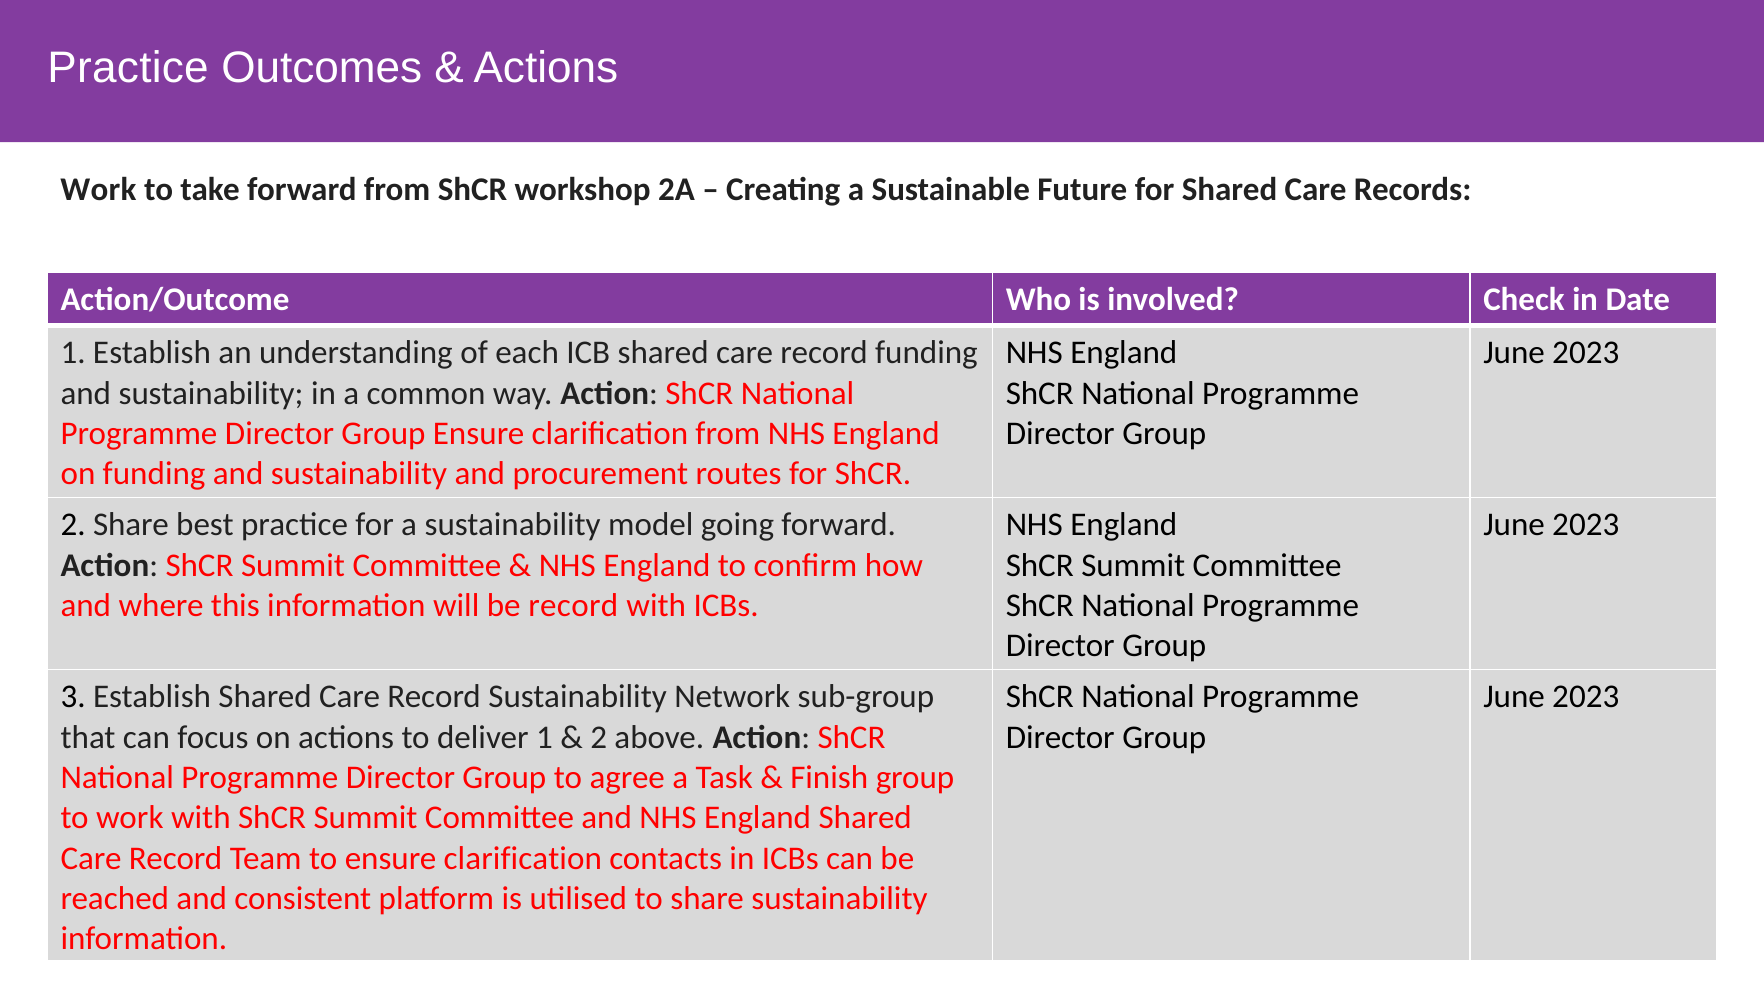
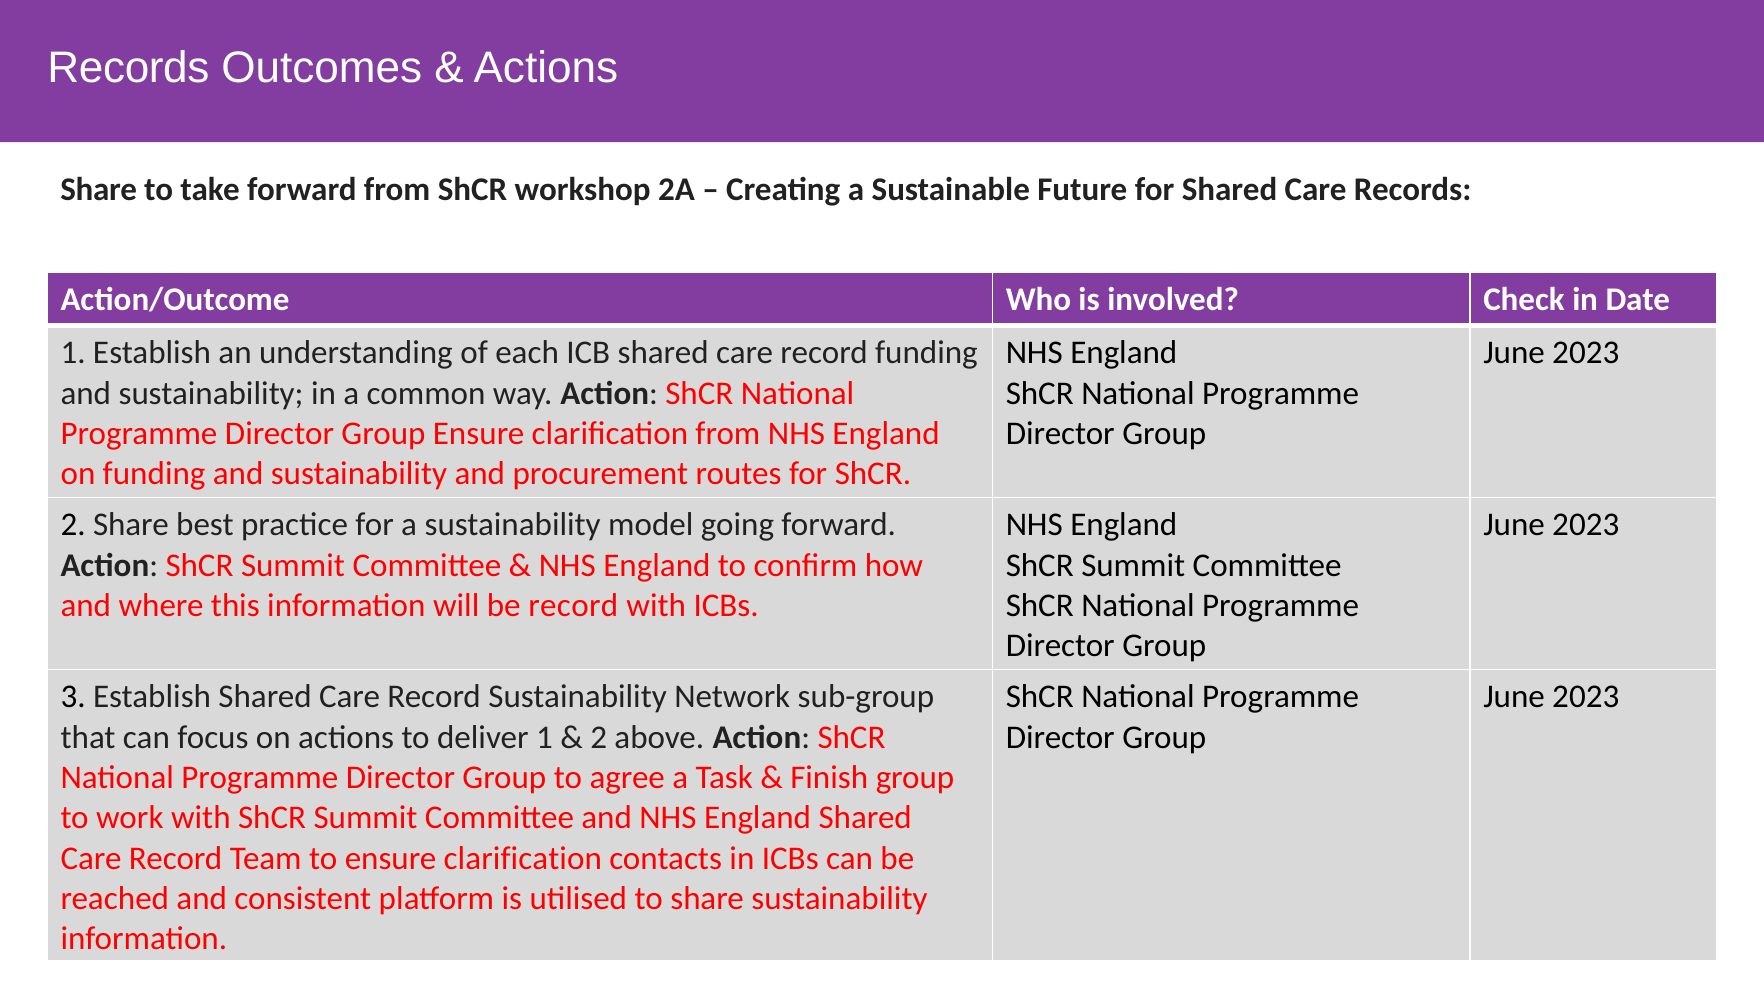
Practice: Practice -> Records (128, 68)
Work: Work -> Share (99, 190)
